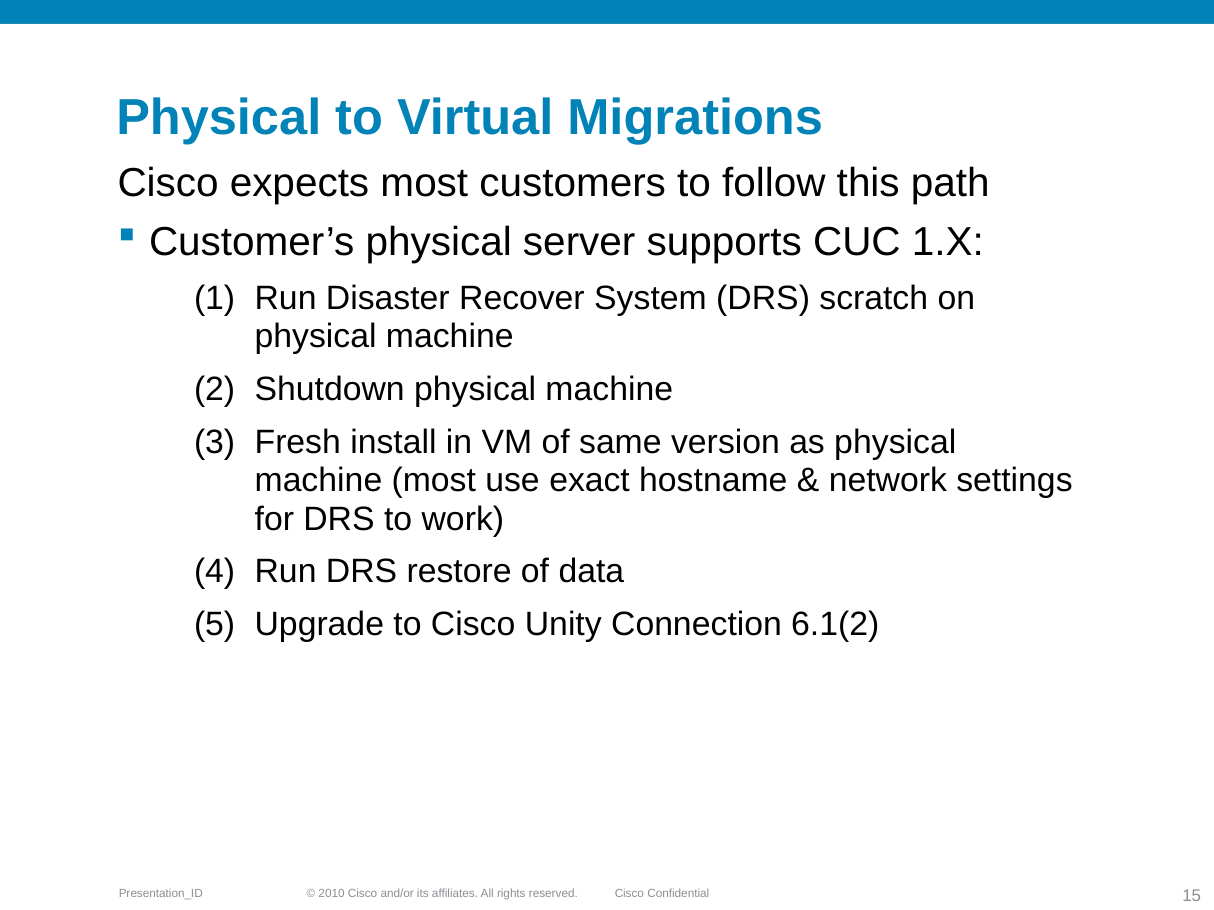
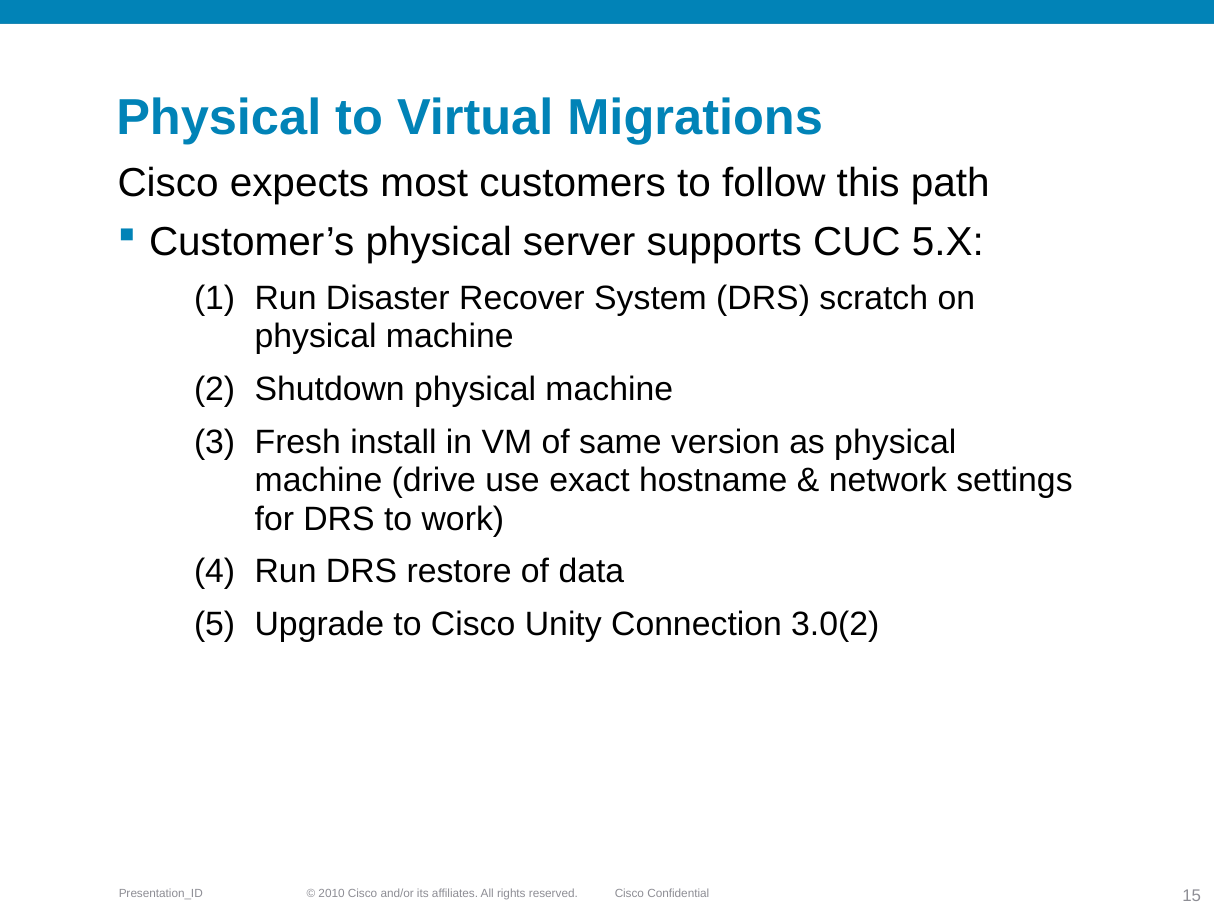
1.X: 1.X -> 5.X (948, 242)
machine most: most -> drive (434, 481)
6.1(2: 6.1(2 -> 3.0(2 (835, 625)
